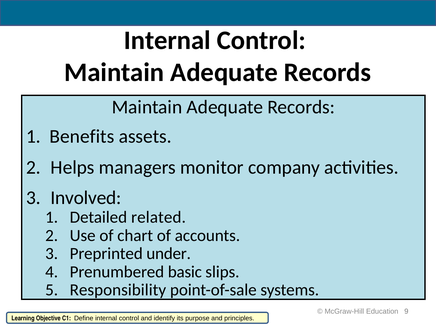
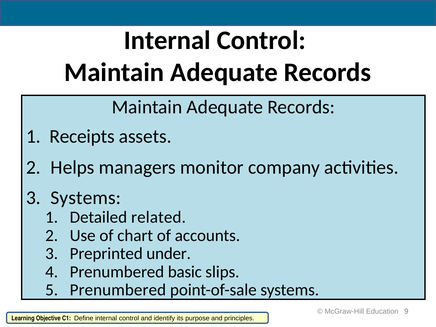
Benefits: Benefits -> Receipts (82, 136)
Involved: Involved -> Systems (86, 198)
Responsibility: Responsibility -> Prenumbered (118, 290)
